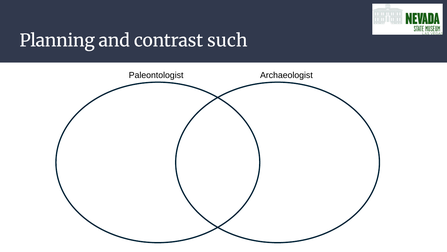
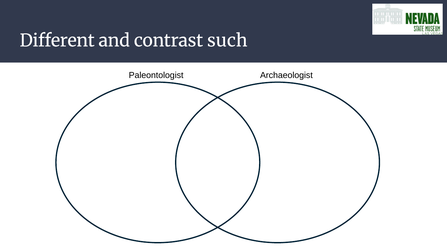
Planning: Planning -> Different (57, 41)
